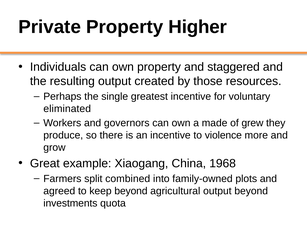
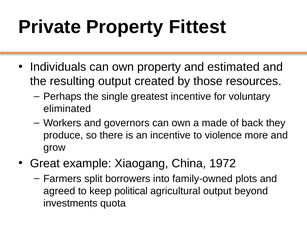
Higher: Higher -> Fittest (198, 27)
staggered: staggered -> estimated (233, 67)
grew: grew -> back (252, 123)
1968: 1968 -> 1972 (223, 164)
combined: combined -> borrowers (128, 179)
keep beyond: beyond -> political (131, 191)
